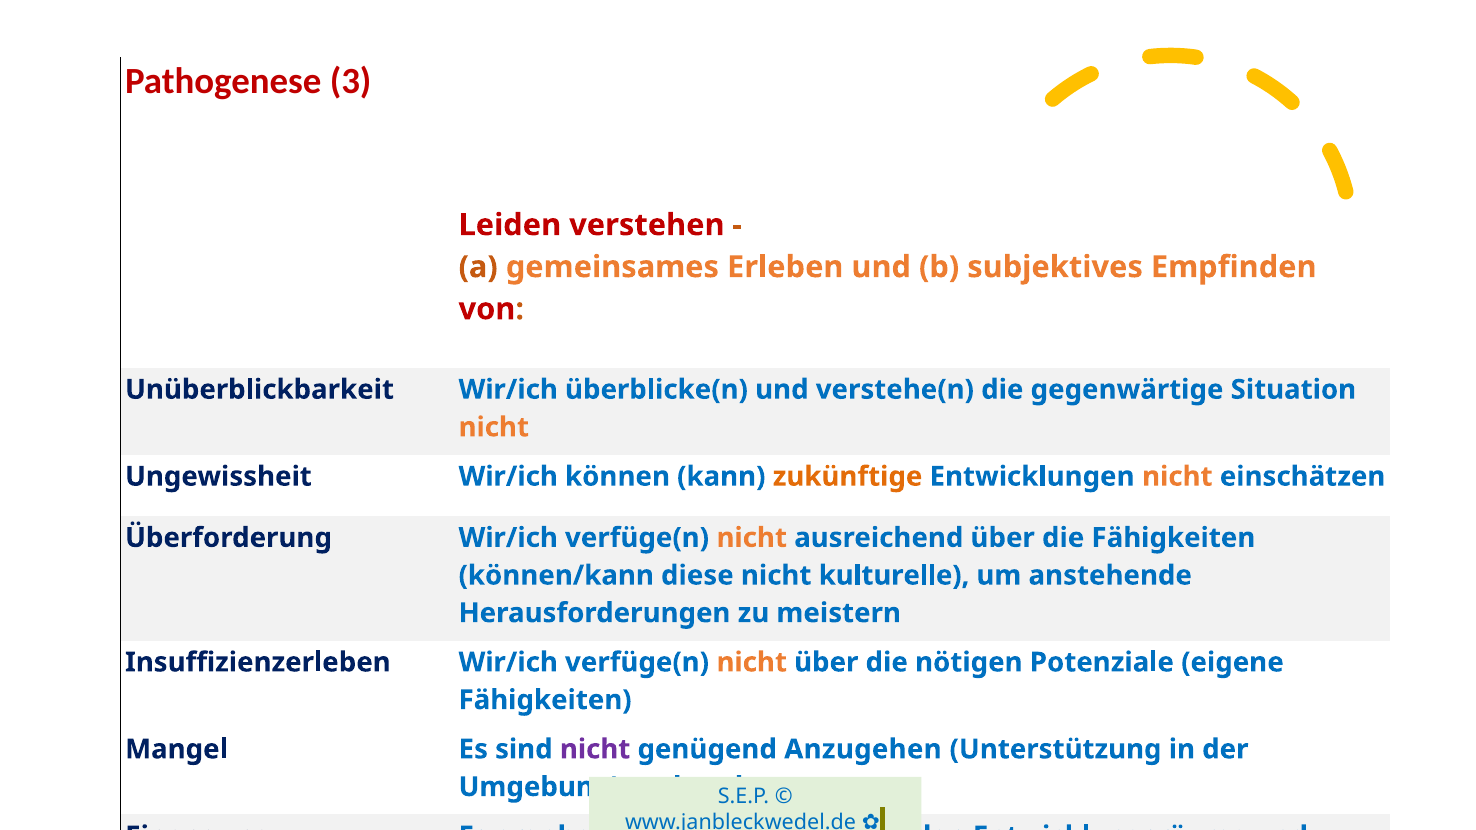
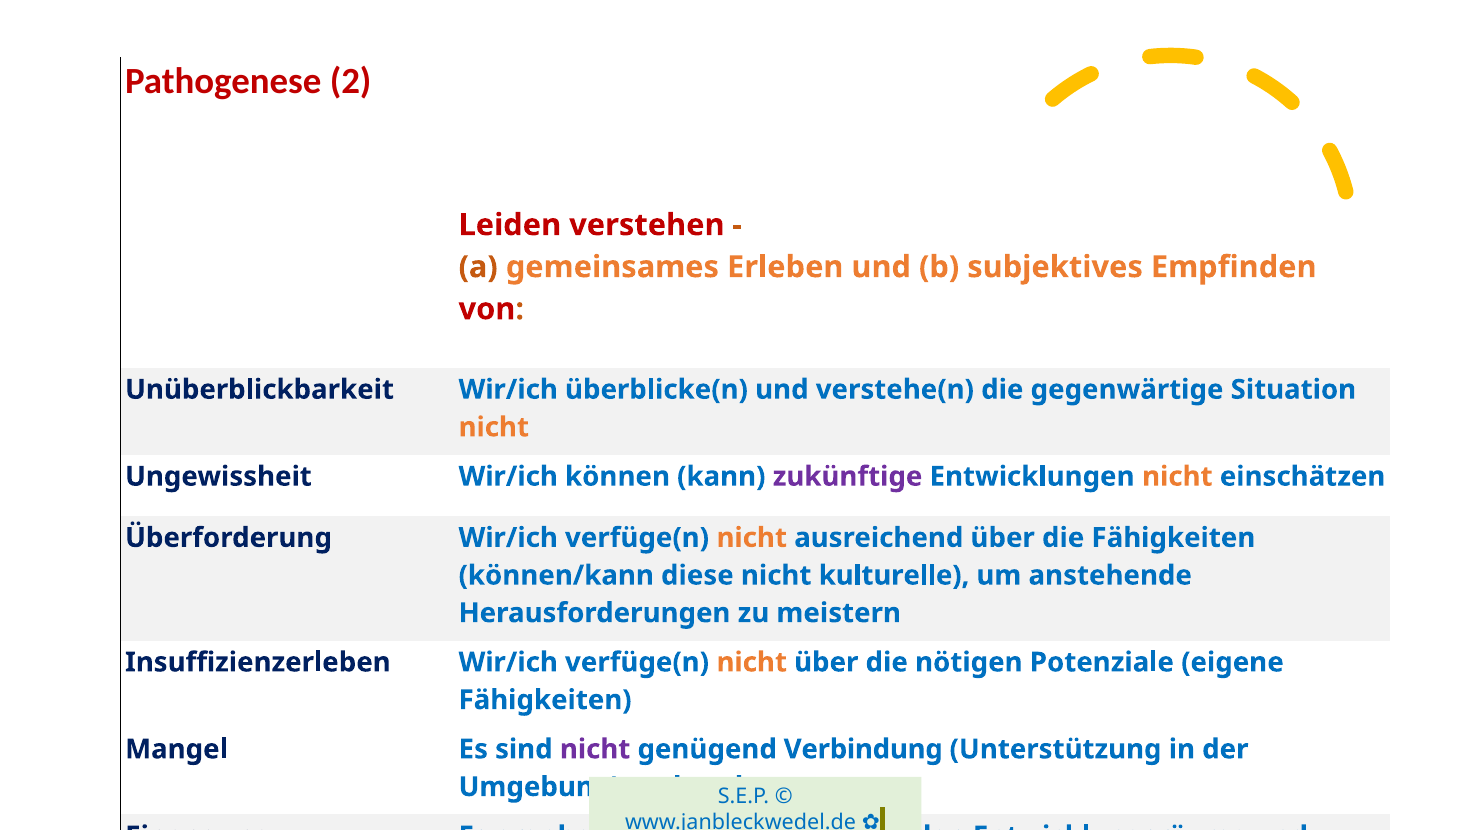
3: 3 -> 2 (351, 81)
zukünftige colour: orange -> purple (848, 477)
Anzugehen: Anzugehen -> Verbindung (863, 750)
